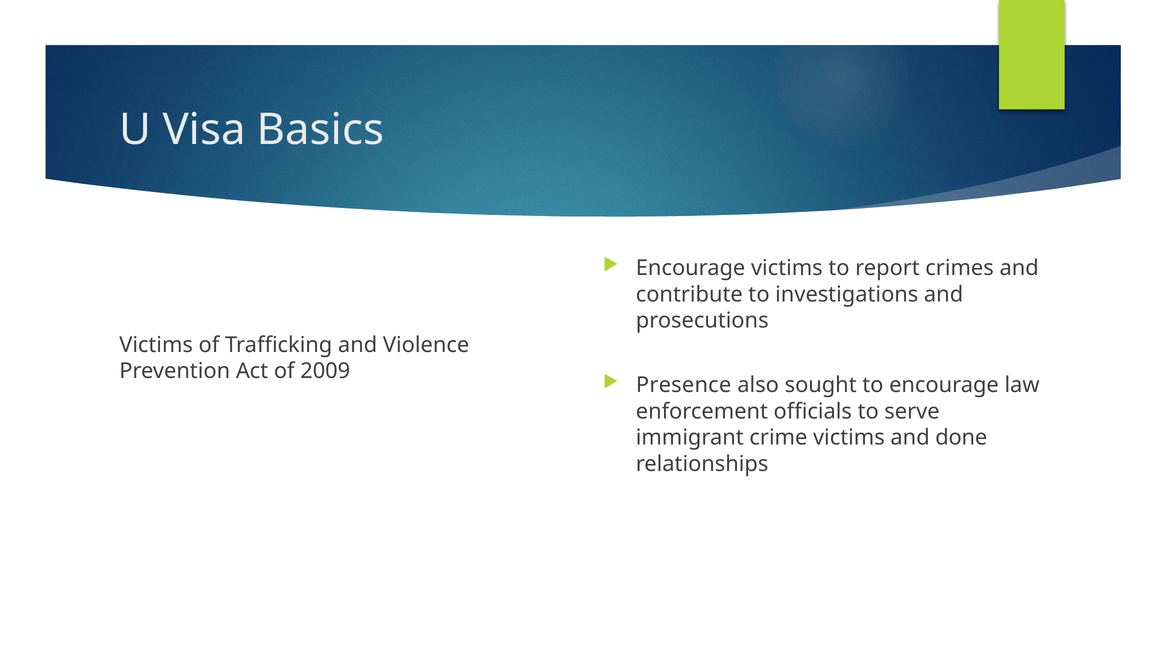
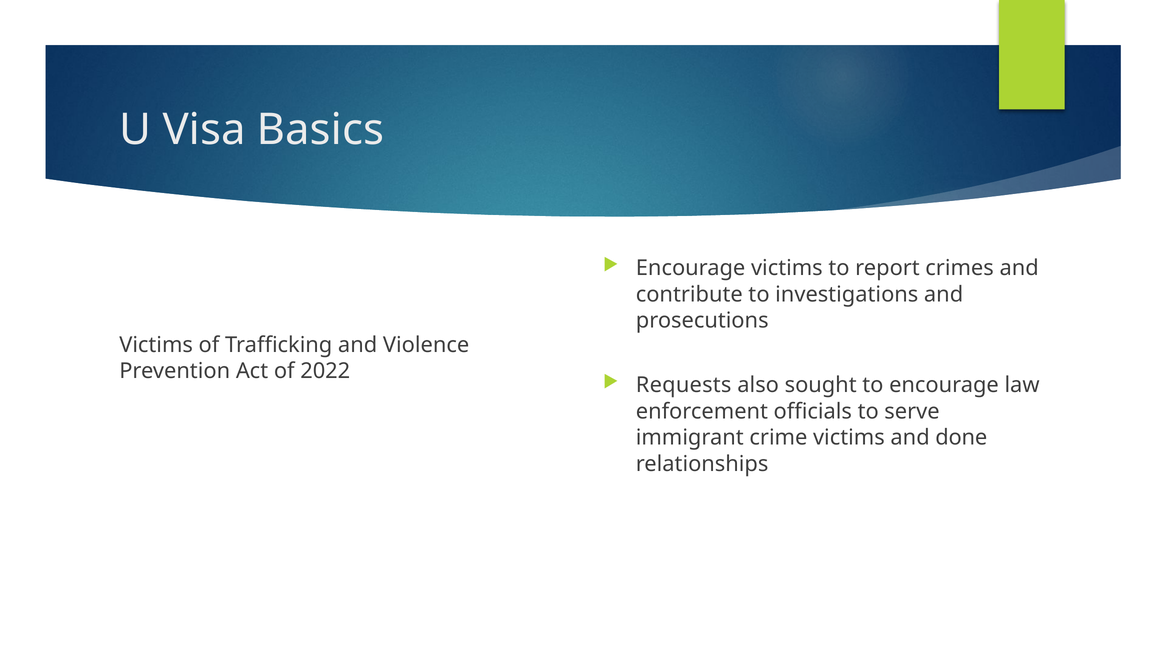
2009: 2009 -> 2022 (325, 371)
Presence: Presence -> Requests (684, 385)
